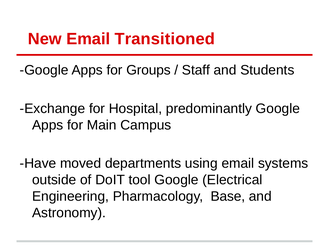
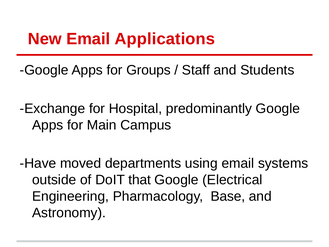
Transitioned: Transitioned -> Applications (165, 39)
tool: tool -> that (140, 180)
